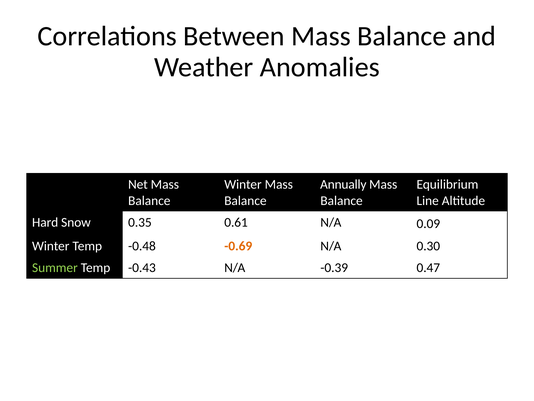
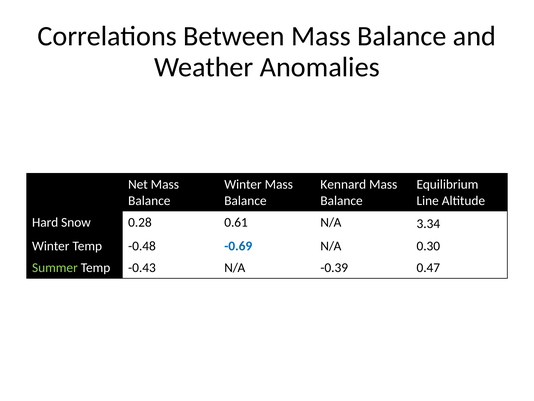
Annually: Annually -> Kennard (343, 184)
0.35: 0.35 -> 0.28 (140, 222)
0.09: 0.09 -> 3.34 (428, 224)
-0.69 colour: orange -> blue (238, 246)
